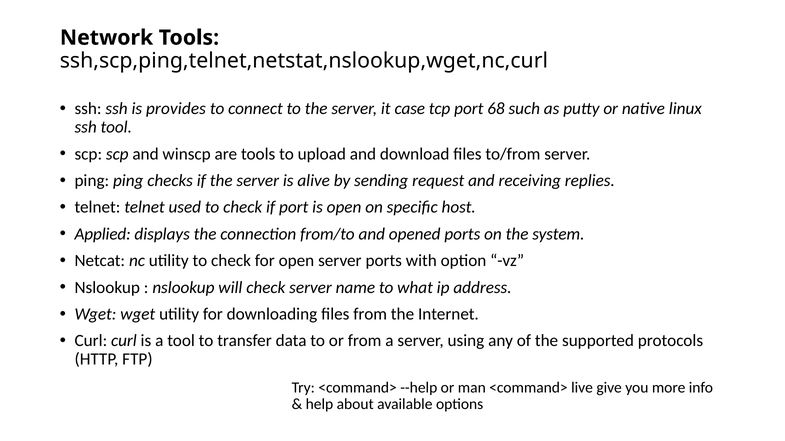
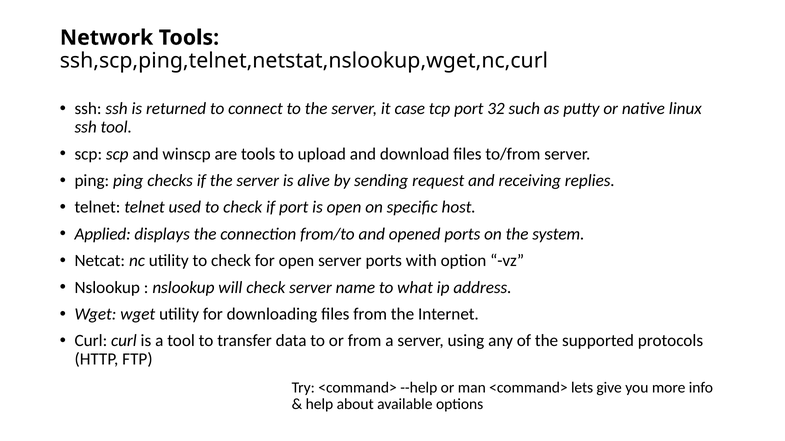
provides: provides -> returned (176, 109)
68: 68 -> 32 (496, 109)
live: live -> lets (582, 388)
